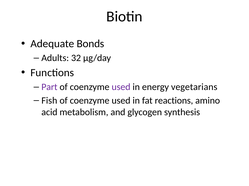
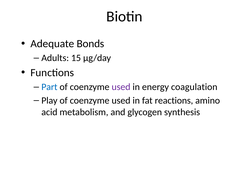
32: 32 -> 15 (76, 58)
Part colour: purple -> blue (49, 87)
vegetarians: vegetarians -> coagulation (194, 87)
Fish: Fish -> Play (49, 101)
